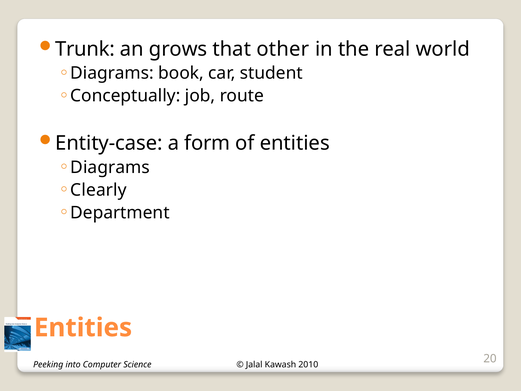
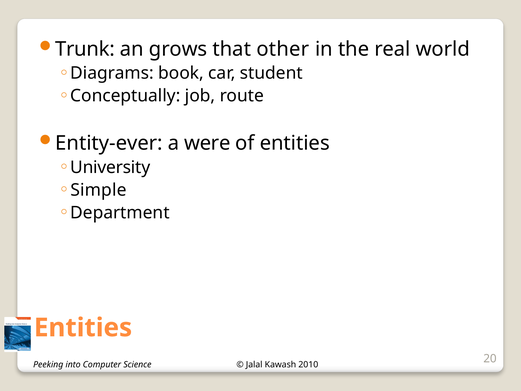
Entity-case: Entity-case -> Entity-ever (109, 143)
form: form -> were (207, 143)
Diagrams: Diagrams -> University (110, 167)
Clearly: Clearly -> Simple (99, 190)
